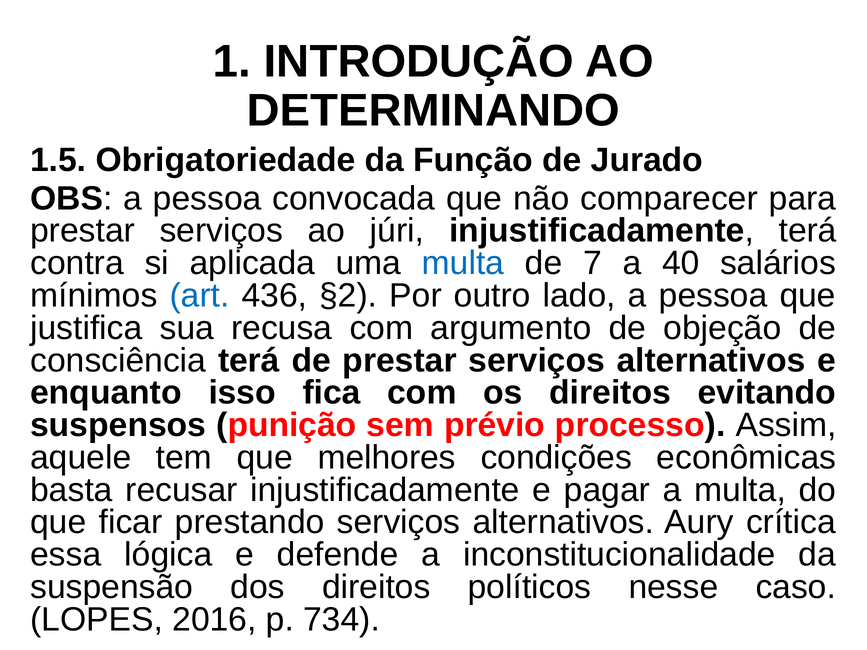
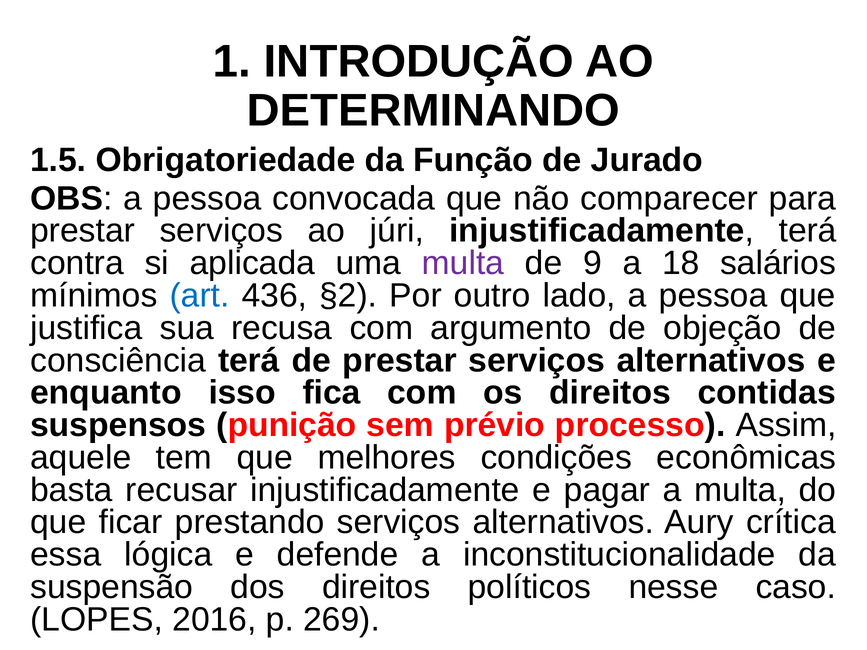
multa colour: blue -> purple (463, 263)
7: 7 -> 9 (592, 263)
40: 40 -> 18 (681, 263)
evitando: evitando -> contidas (767, 393)
734: 734 -> 269 (342, 620)
